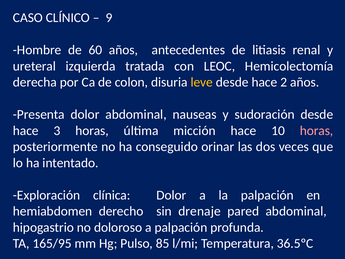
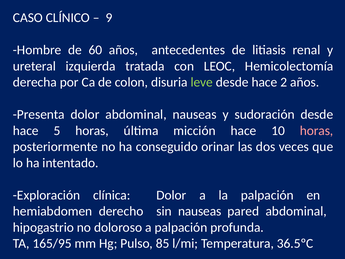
leve colour: yellow -> light green (202, 82)
3: 3 -> 5 (57, 130)
sin drenaje: drenaje -> nauseas (200, 211)
